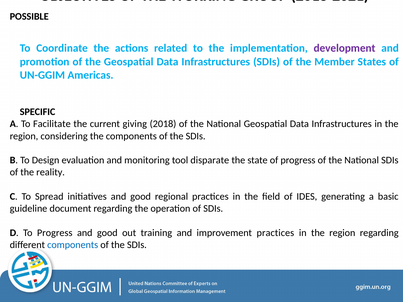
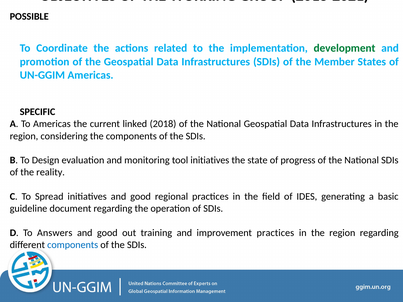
development colour: purple -> green (345, 48)
To Facilitate: Facilitate -> Americas (52, 124)
giving: giving -> linked (135, 124)
tool disparate: disparate -> initiatives (210, 160)
To Progress: Progress -> Answers (55, 233)
